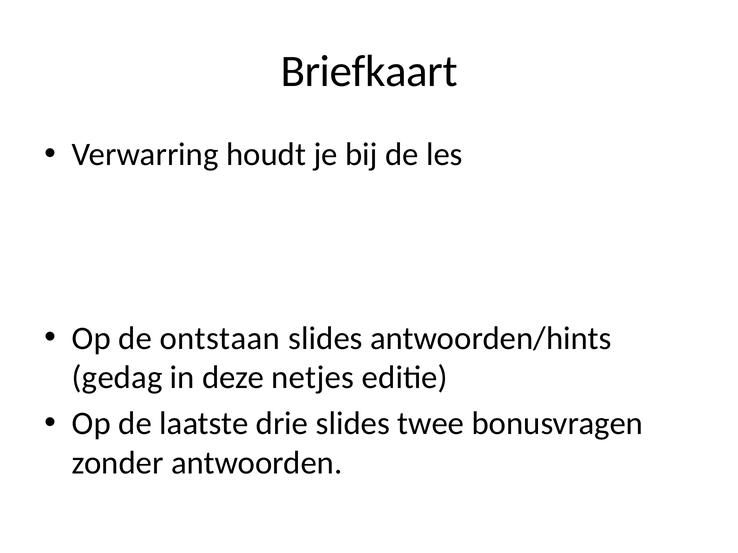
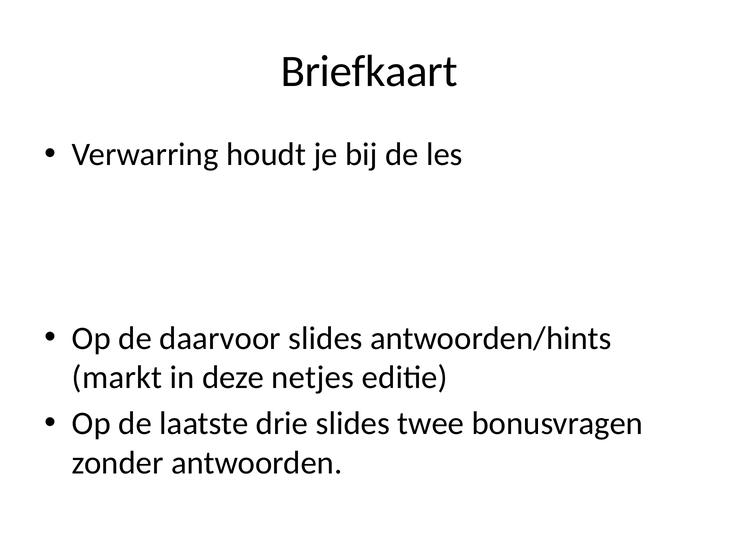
ontstaan: ontstaan -> daarvoor (220, 339)
gedag: gedag -> markt (117, 378)
